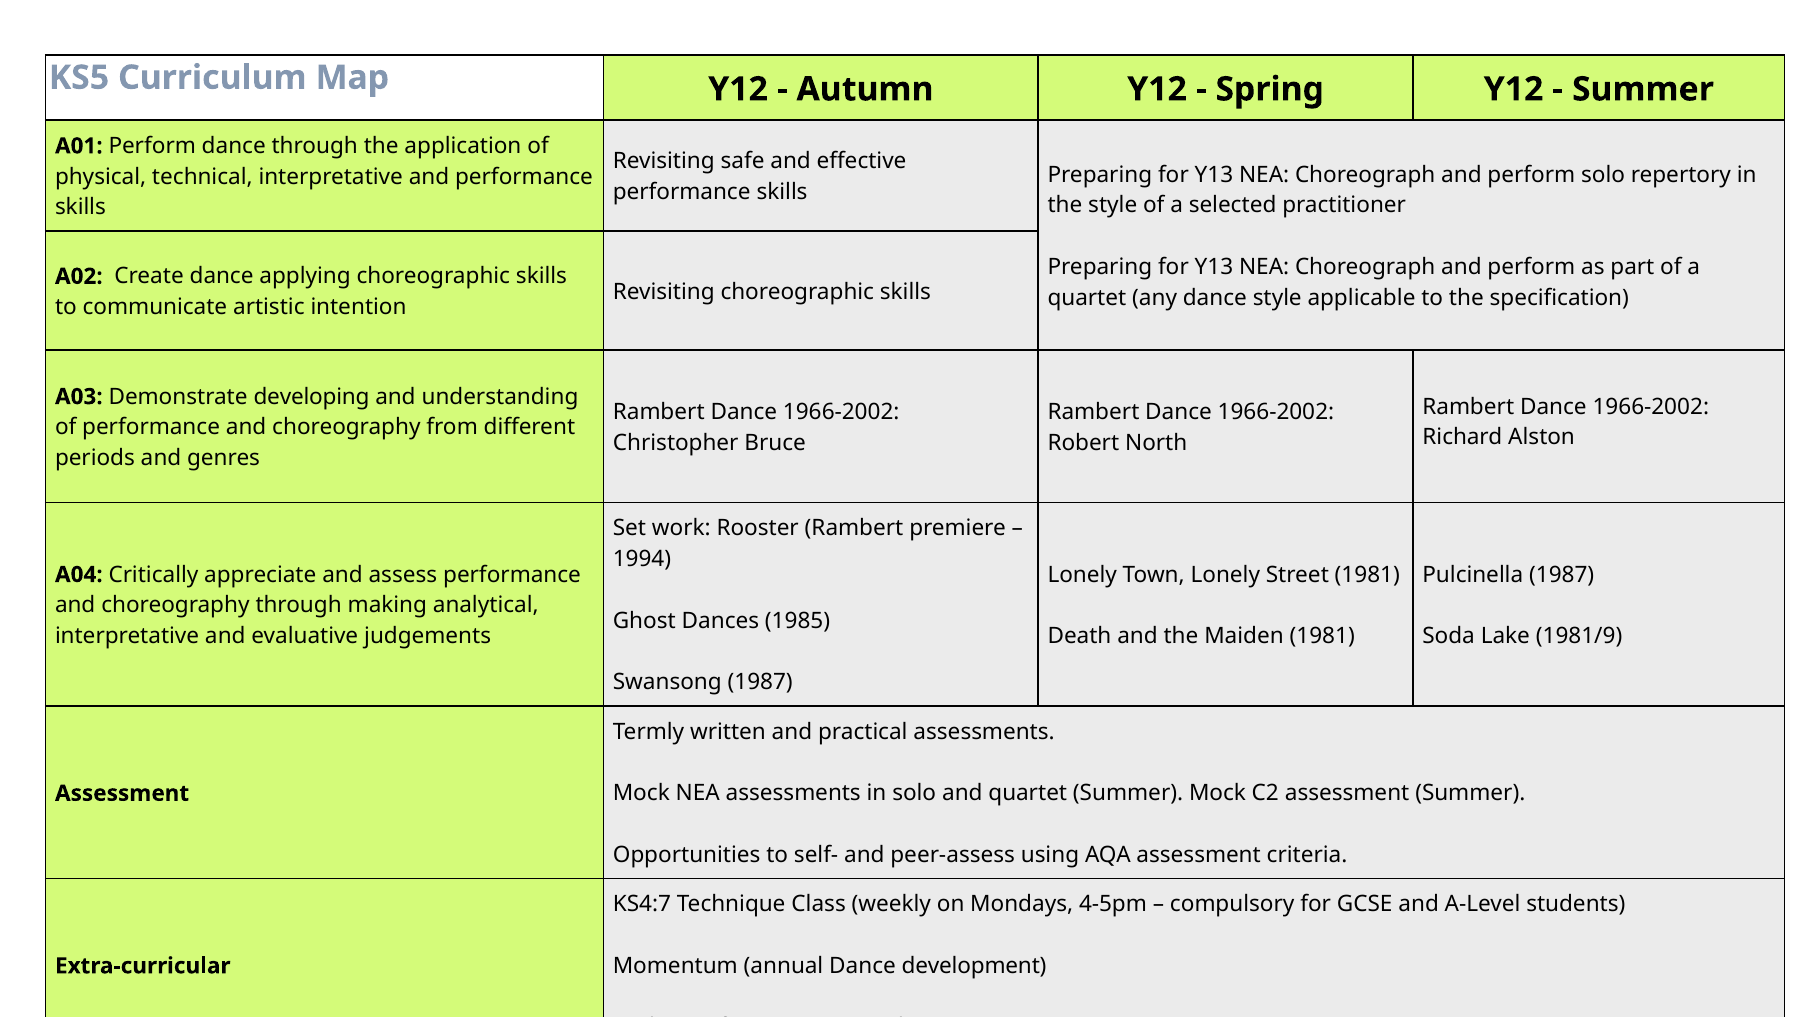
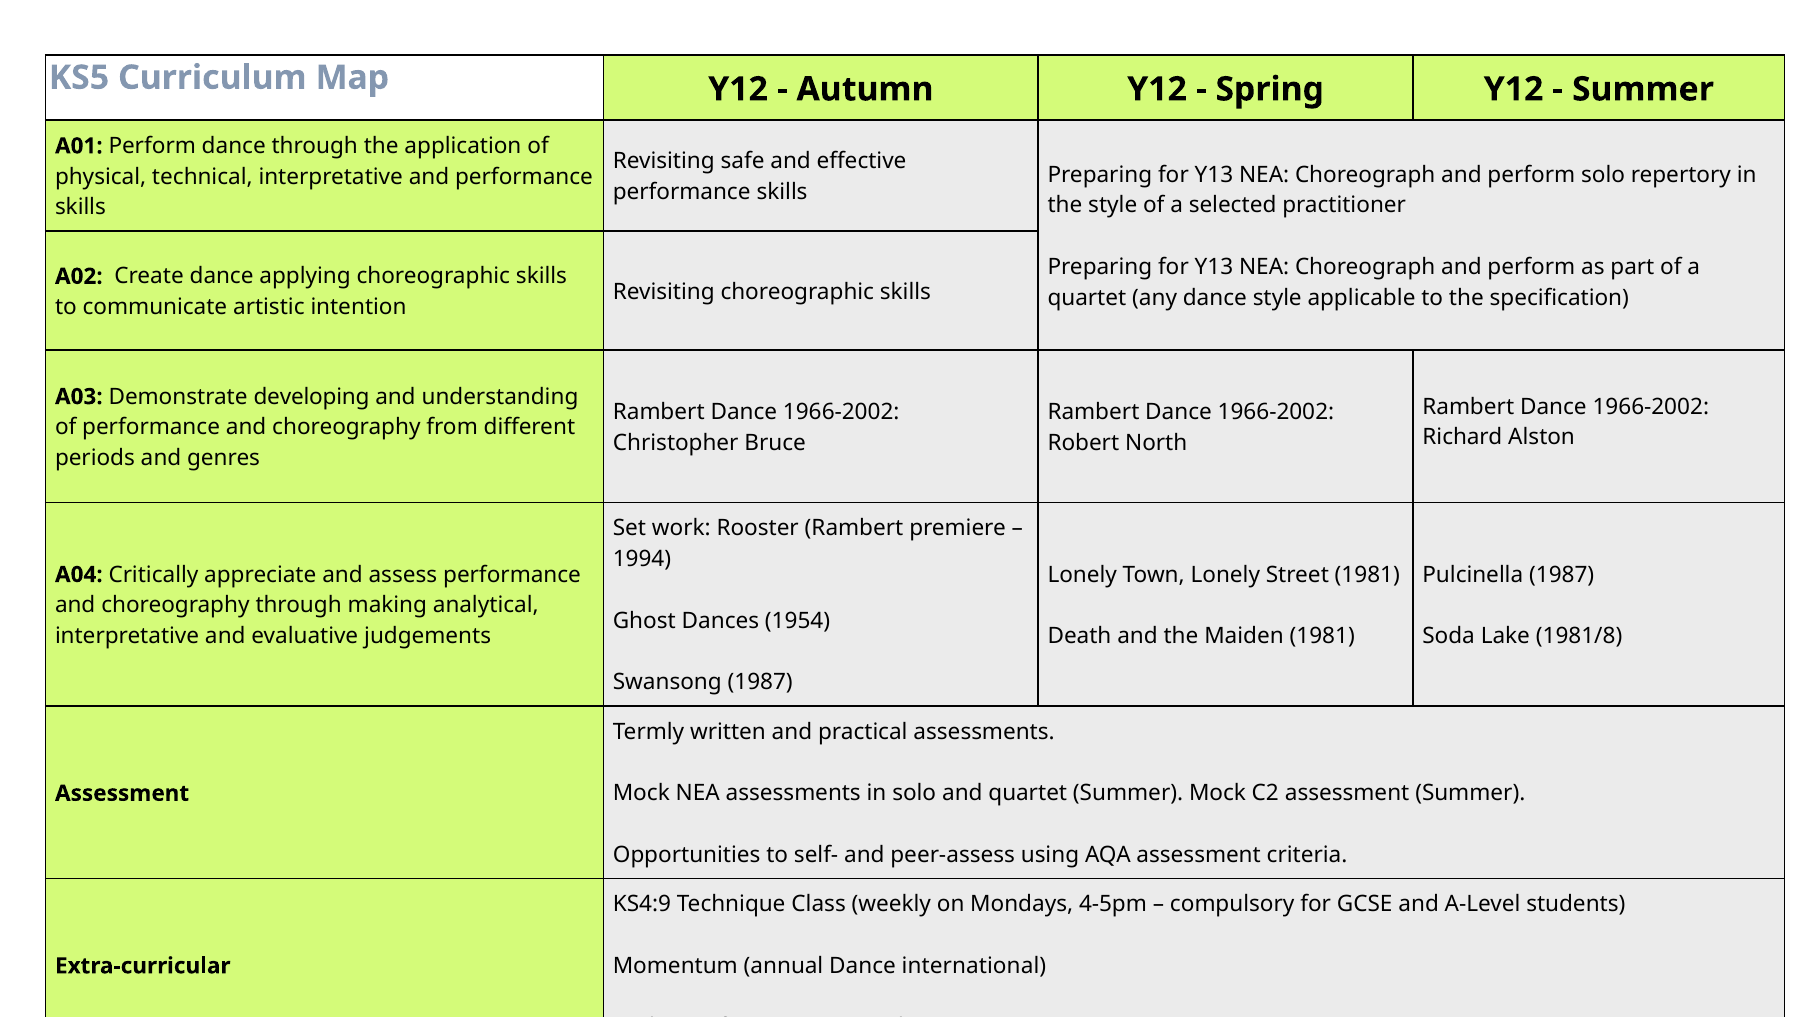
1985: 1985 -> 1954 (798, 620)
1981/9: 1981/9 -> 1981/8 (1579, 636)
KS4:7: KS4:7 -> KS4:9 (642, 904)
development: development -> international (974, 965)
